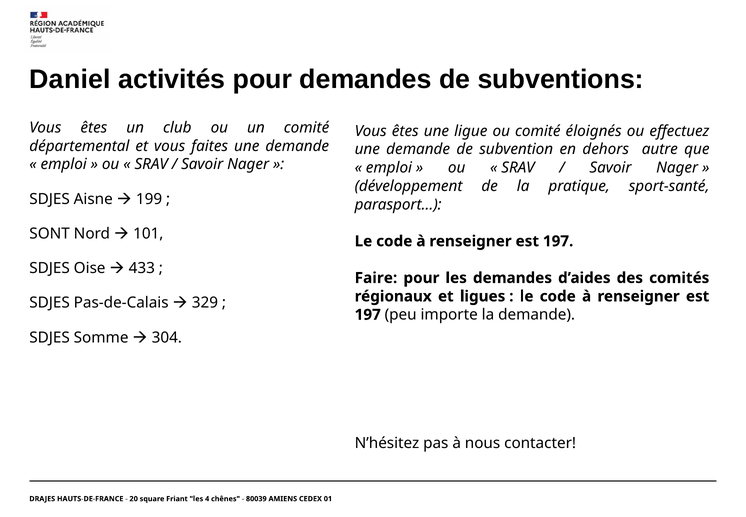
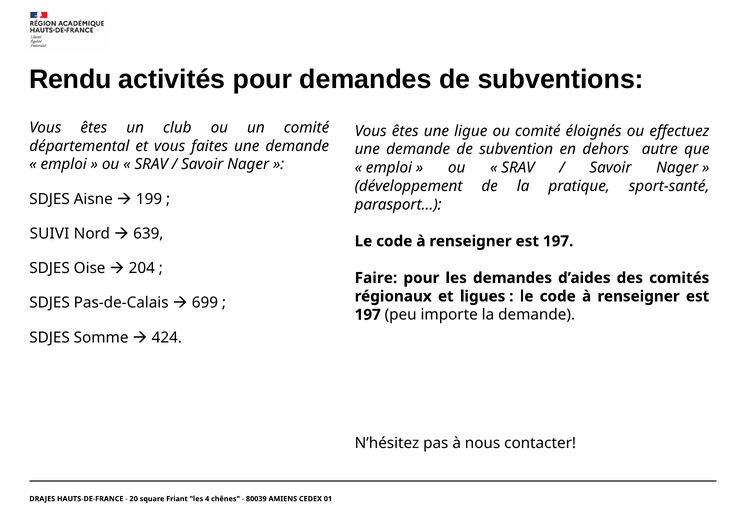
Daniel: Daniel -> Rendu (70, 79)
SONT: SONT -> SUIVI (50, 233)
101: 101 -> 639 (148, 233)
433: 433 -> 204 (142, 268)
329: 329 -> 699 (205, 303)
304: 304 -> 424 (167, 337)
